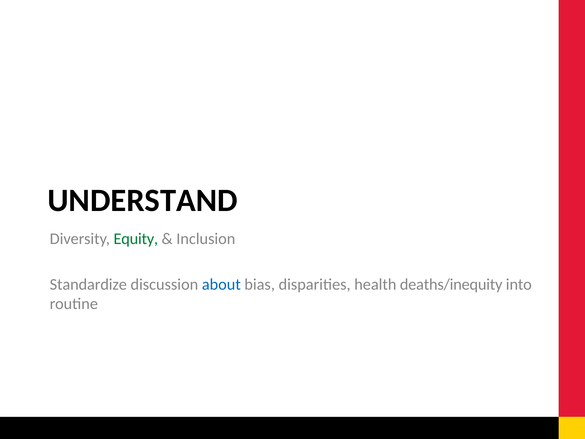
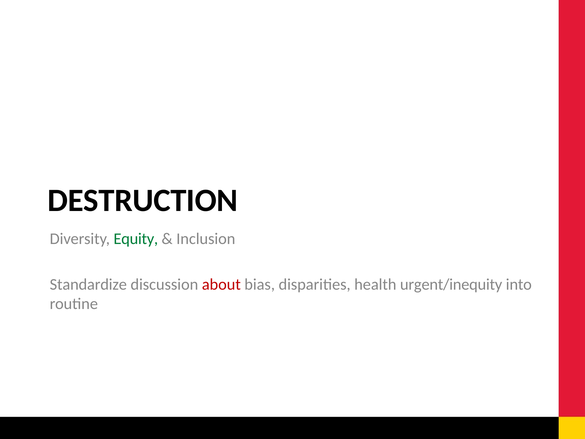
UNDERSTAND: UNDERSTAND -> DESTRUCTION (143, 200)
about colour: blue -> red (221, 284)
deaths/inequity: deaths/inequity -> urgent/inequity (451, 284)
